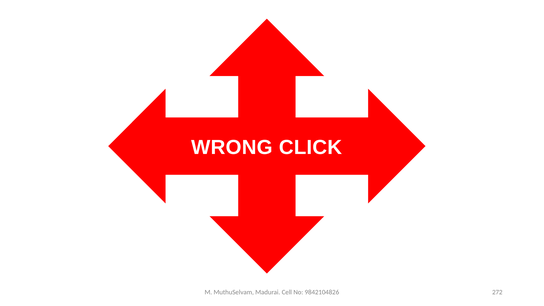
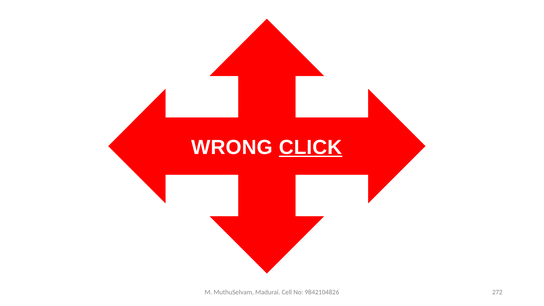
CLICK underline: none -> present (310, 148)
